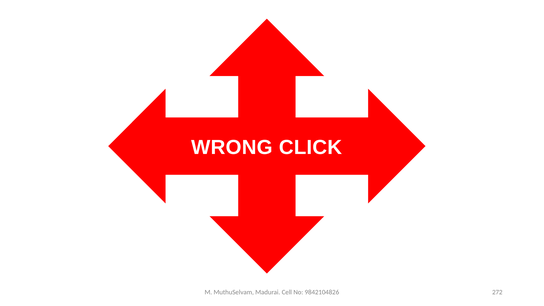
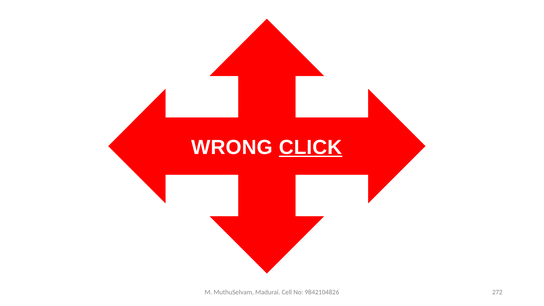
CLICK underline: none -> present (310, 148)
